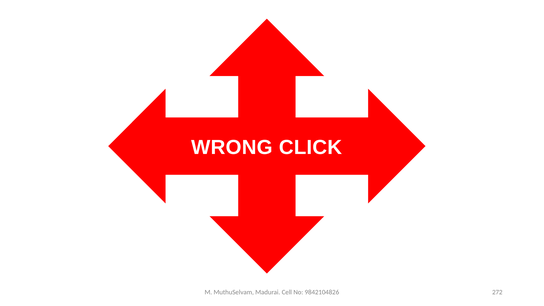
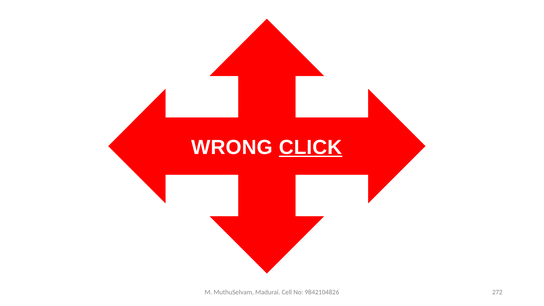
CLICK underline: none -> present (310, 148)
